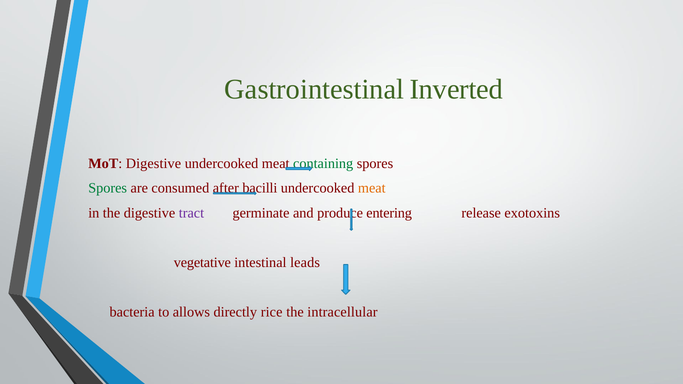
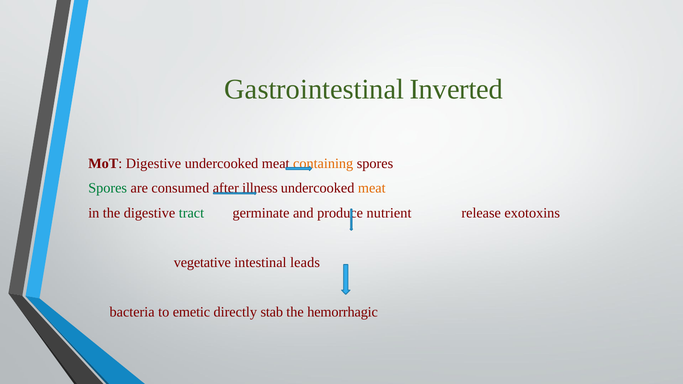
containing colour: green -> orange (323, 164)
bacilli: bacilli -> illness (260, 188)
tract colour: purple -> green (191, 213)
entering: entering -> nutrient (389, 213)
allows: allows -> emetic (191, 312)
rice: rice -> stab (272, 312)
intracellular: intracellular -> hemorrhagic (343, 312)
